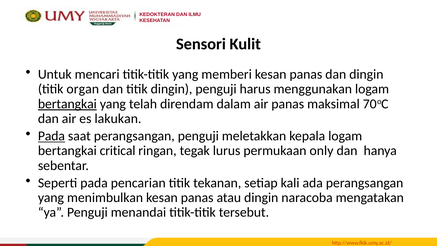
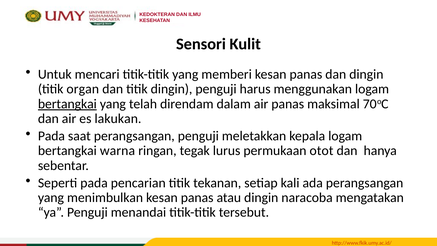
Pada underline: present -> none (51, 136)
critical: critical -> warna (117, 151)
only: only -> otot (321, 151)
